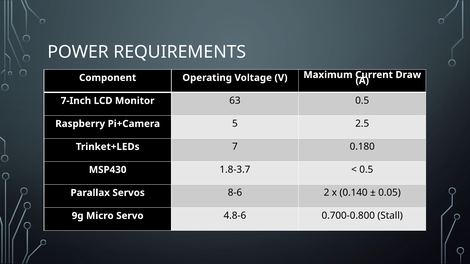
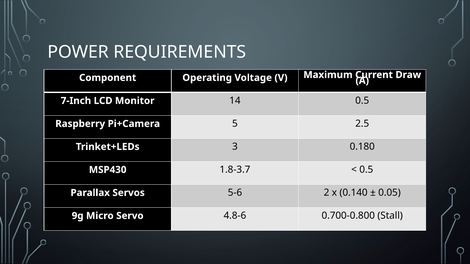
63: 63 -> 14 (235, 101)
7: 7 -> 3 (235, 147)
8-6: 8-6 -> 5-6 (235, 193)
